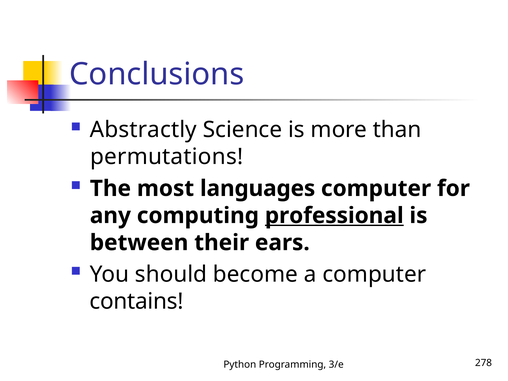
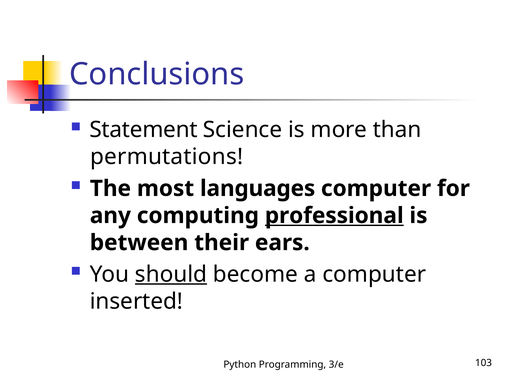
Abstractly: Abstractly -> Statement (144, 130)
should underline: none -> present (171, 274)
contains: contains -> inserted (136, 301)
278: 278 -> 103 (484, 363)
